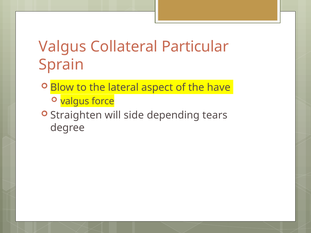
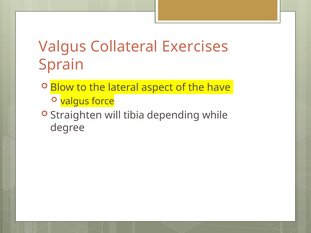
Particular: Particular -> Exercises (195, 47)
side: side -> tibia (134, 115)
tears: tears -> while (215, 115)
